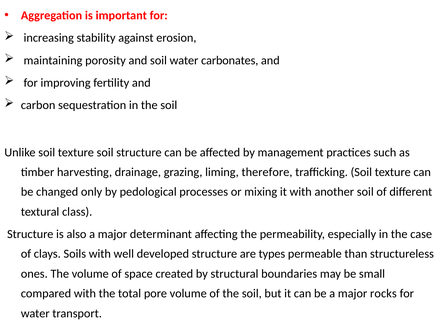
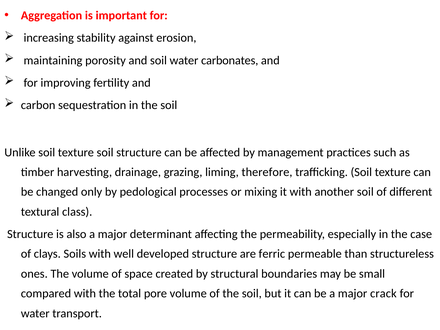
types: types -> ferric (272, 254)
rocks: rocks -> crack (383, 294)
